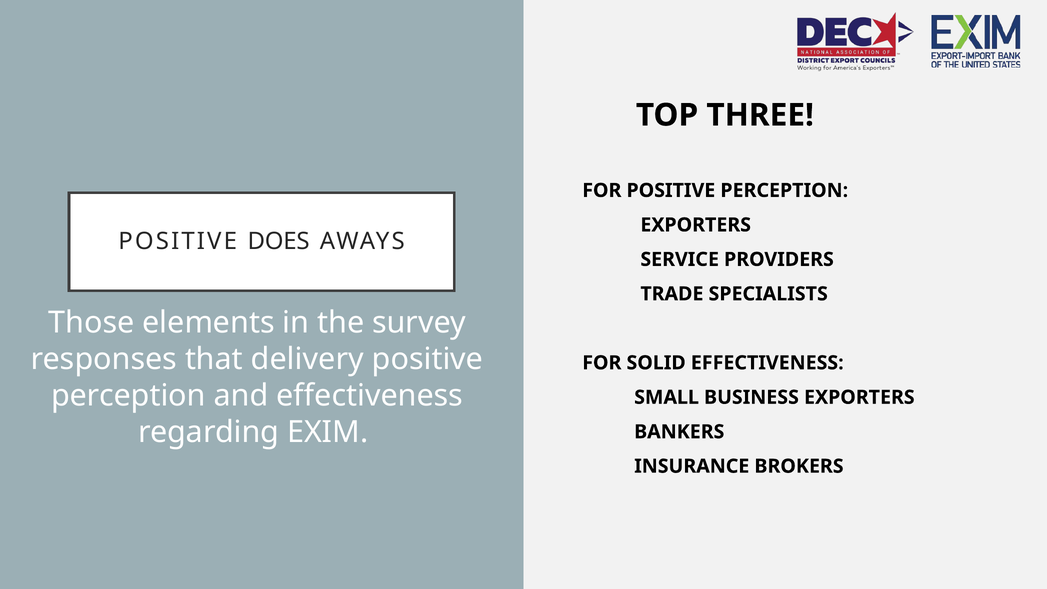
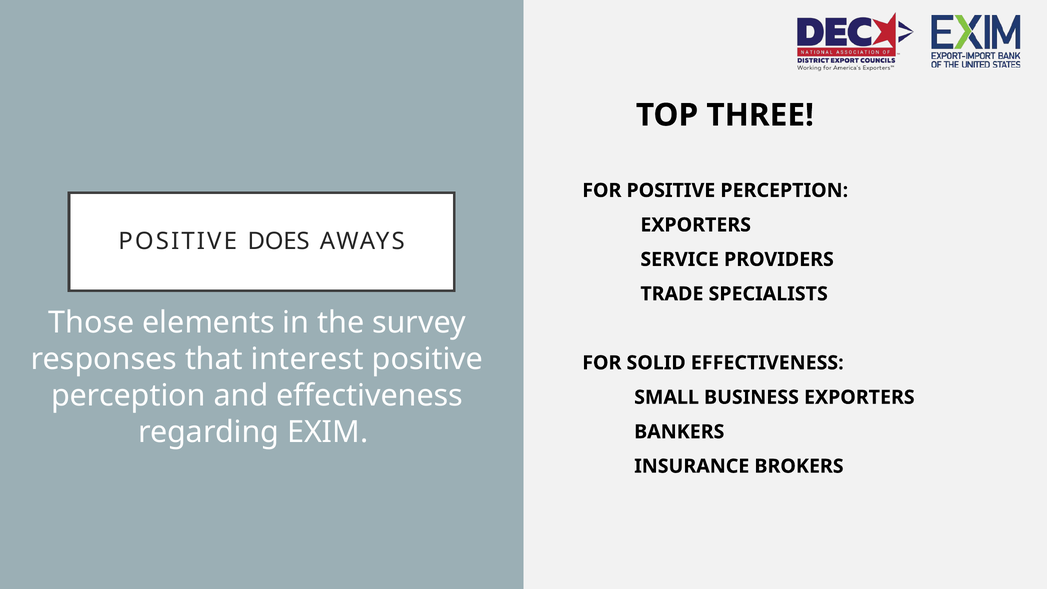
delivery: delivery -> interest (307, 359)
